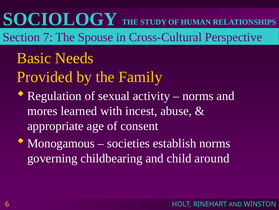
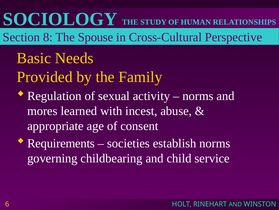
7: 7 -> 8 (48, 37)
Monogamous: Monogamous -> Requirements (61, 143)
around: around -> service (212, 158)
